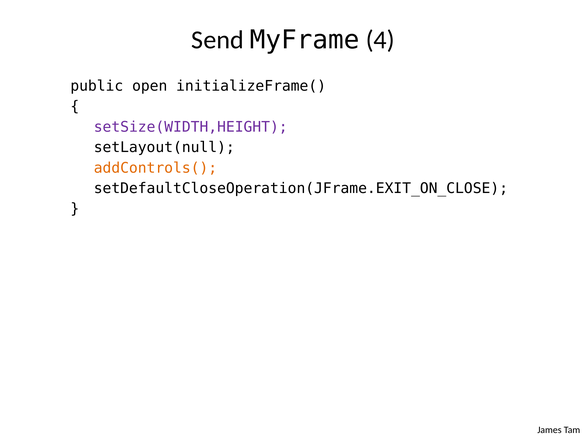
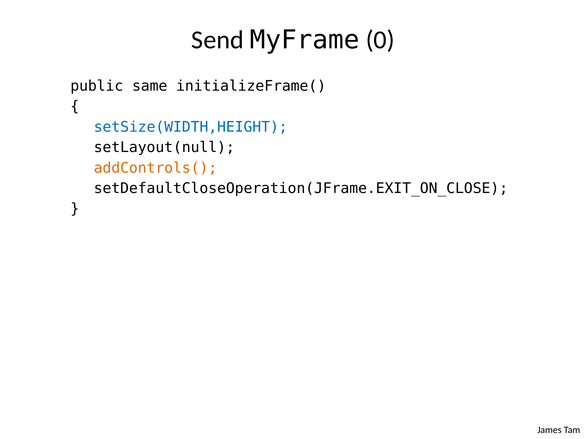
4: 4 -> 0 (380, 40)
open: open -> same (150, 86)
setSize(WIDTH,HEIGHT colour: purple -> blue (191, 127)
